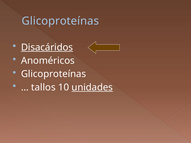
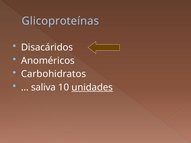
Disacáridos underline: present -> none (47, 47)
Glicoproteínas: Glicoproteínas -> Carbohidratos (54, 74)
tallos: tallos -> saliva (43, 87)
